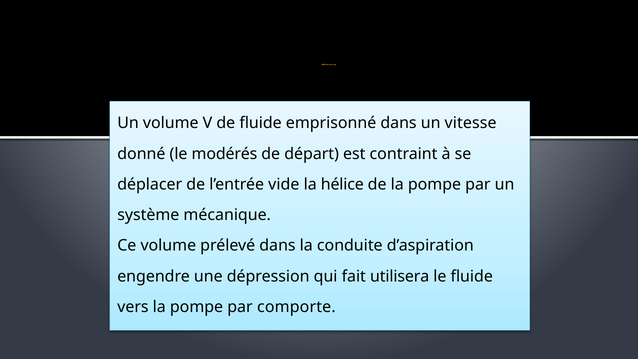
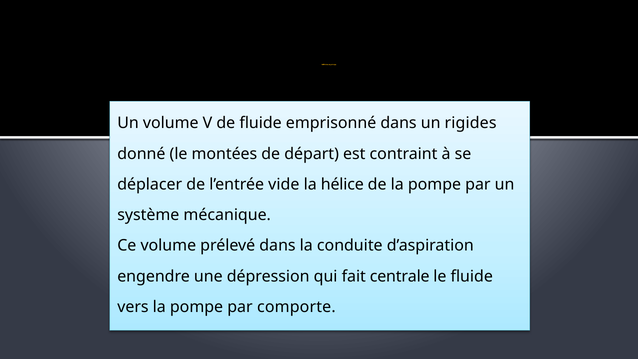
vitesse: vitesse -> rigides (471, 123)
modérés: modérés -> montées (224, 154)
utilisera: utilisera -> centrale (400, 276)
